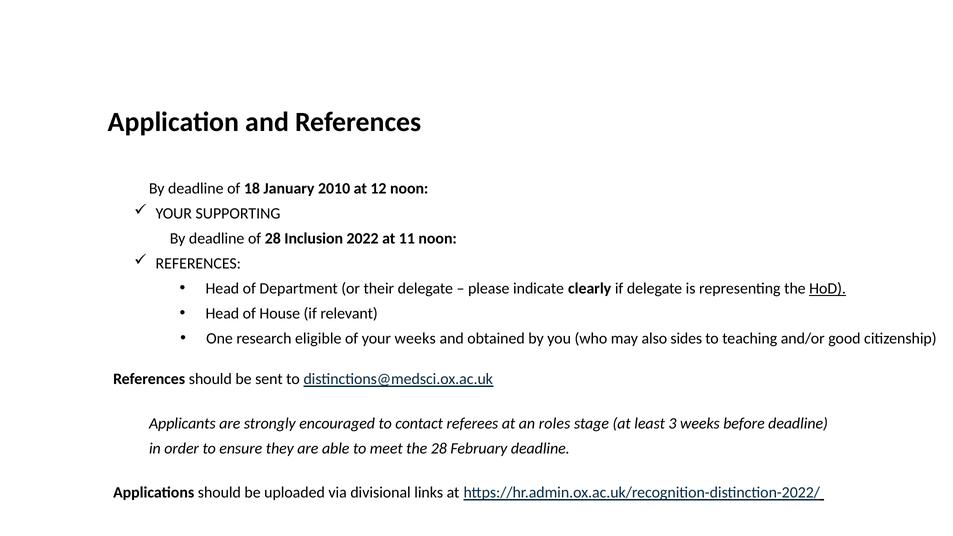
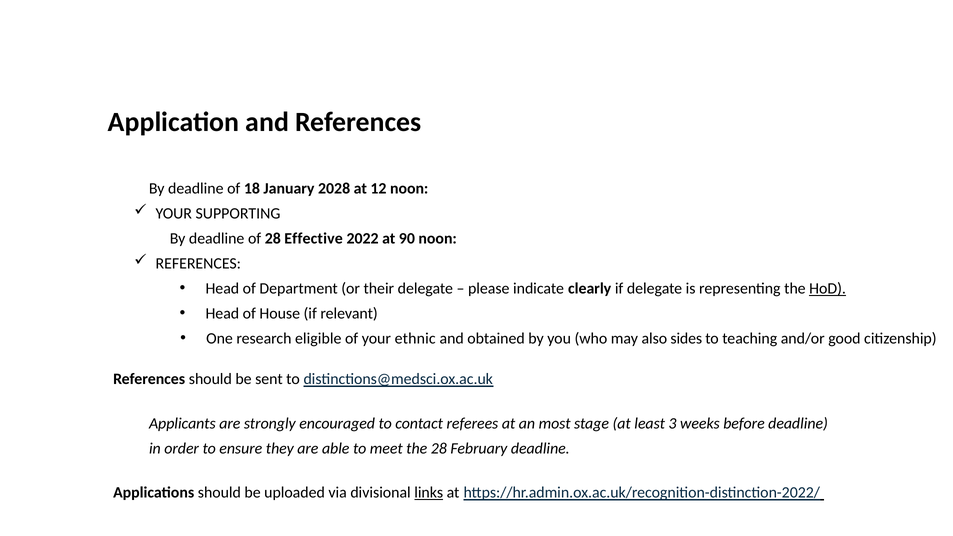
2010: 2010 -> 2028 (334, 189)
Inclusion: Inclusion -> Effective (314, 239)
11: 11 -> 90 (407, 239)
your weeks: weeks -> ethnic (415, 339)
roles: roles -> most (555, 424)
links underline: none -> present (429, 493)
